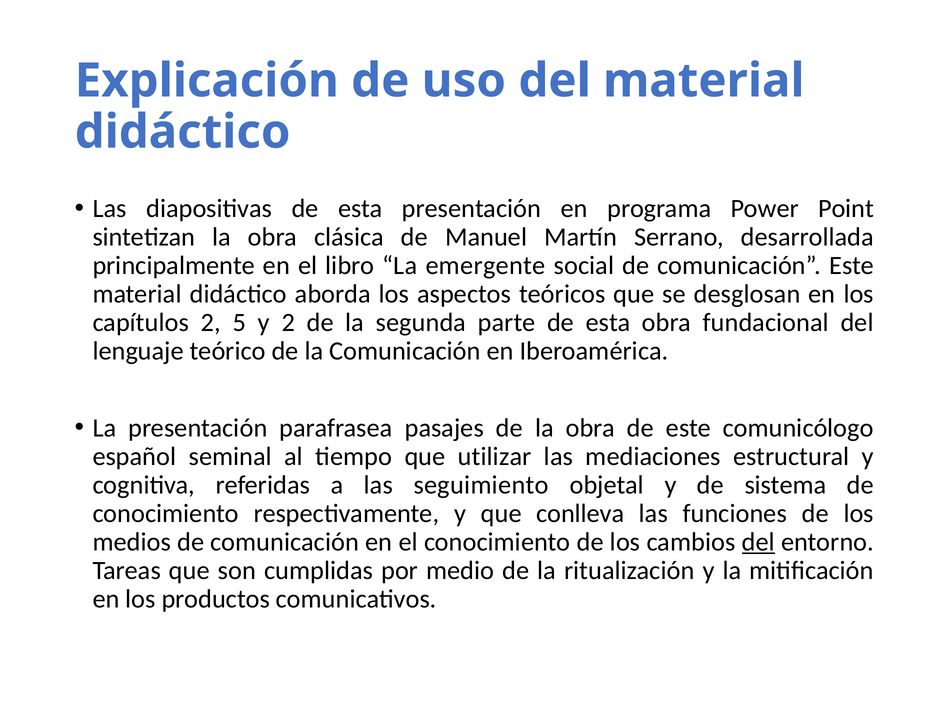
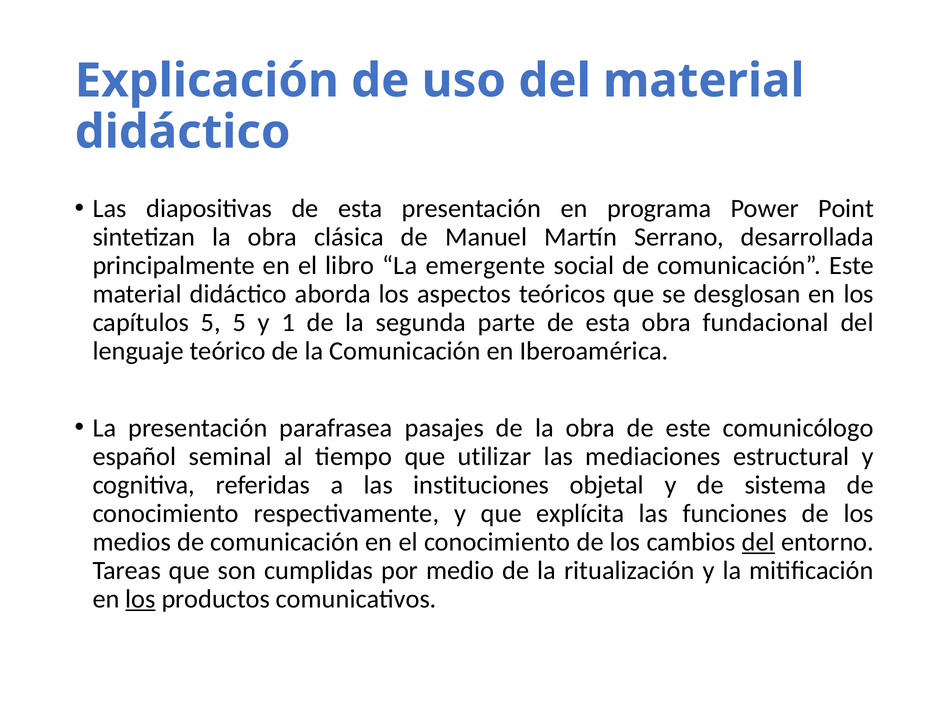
capítulos 2: 2 -> 5 (211, 322)
y 2: 2 -> 1 (288, 322)
seguimiento: seguimiento -> instituciones (481, 485)
conlleva: conlleva -> explícita (580, 513)
los underline: none -> present (141, 599)
